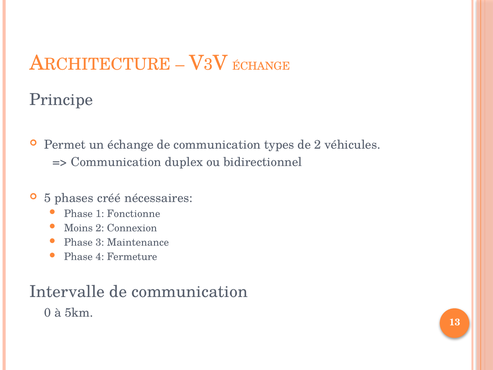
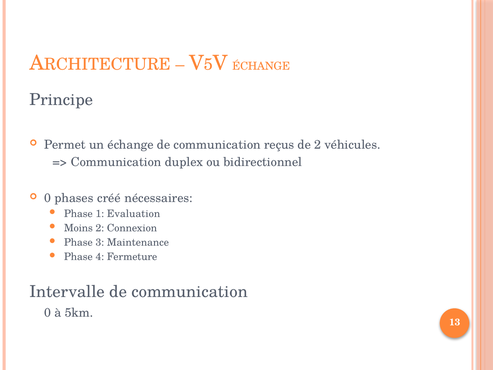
3: 3 -> 5 (208, 64)
types: types -> reçus (279, 145)
5: 5 -> 0 (48, 198)
Fonctionne: Fonctionne -> Evaluation (134, 214)
